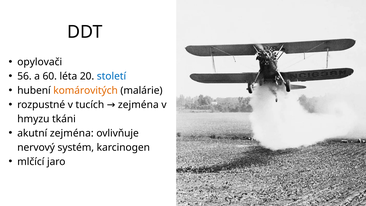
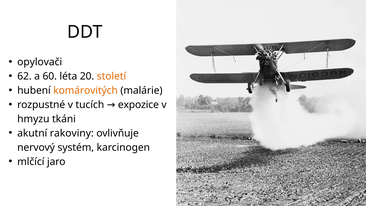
56: 56 -> 62 (24, 76)
století colour: blue -> orange (111, 76)
tucích zejména: zejména -> expozice (138, 105)
akutní zejména: zejména -> rakoviny (72, 133)
